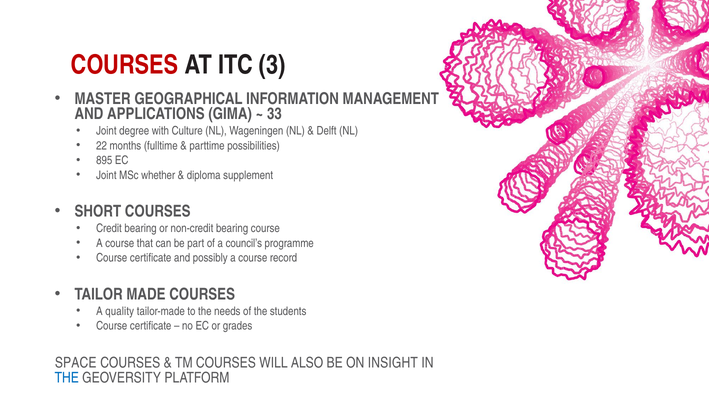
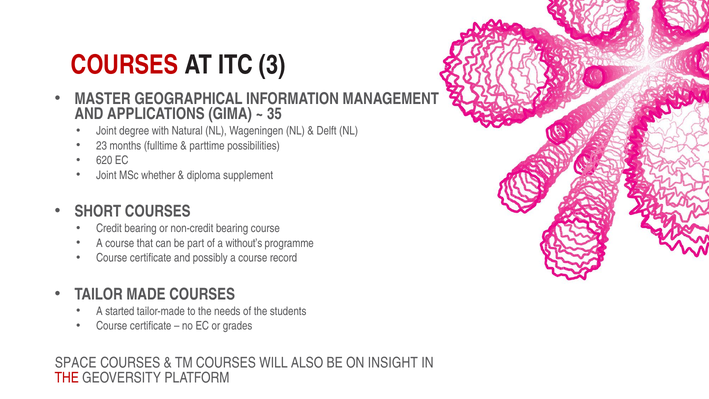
33: 33 -> 35 (274, 114)
Culture: Culture -> Natural (187, 131)
22: 22 -> 23 (102, 146)
895: 895 -> 620 (104, 160)
council’s: council’s -> without’s (244, 243)
quality: quality -> started (120, 311)
THE colour: blue -> red (67, 378)
